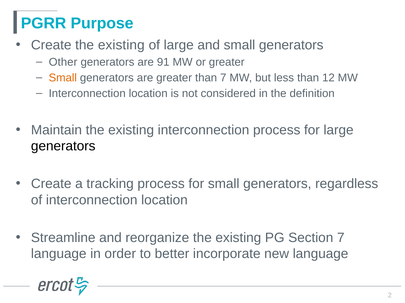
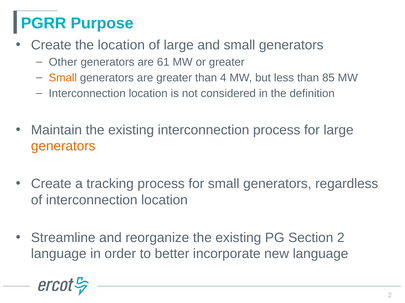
Create the existing: existing -> location (121, 45)
91: 91 -> 61 (163, 62)
than 7: 7 -> 4 (223, 78)
12: 12 -> 85 (328, 78)
generators colour: black -> orange (63, 147)
Section 7: 7 -> 2 (341, 238)
